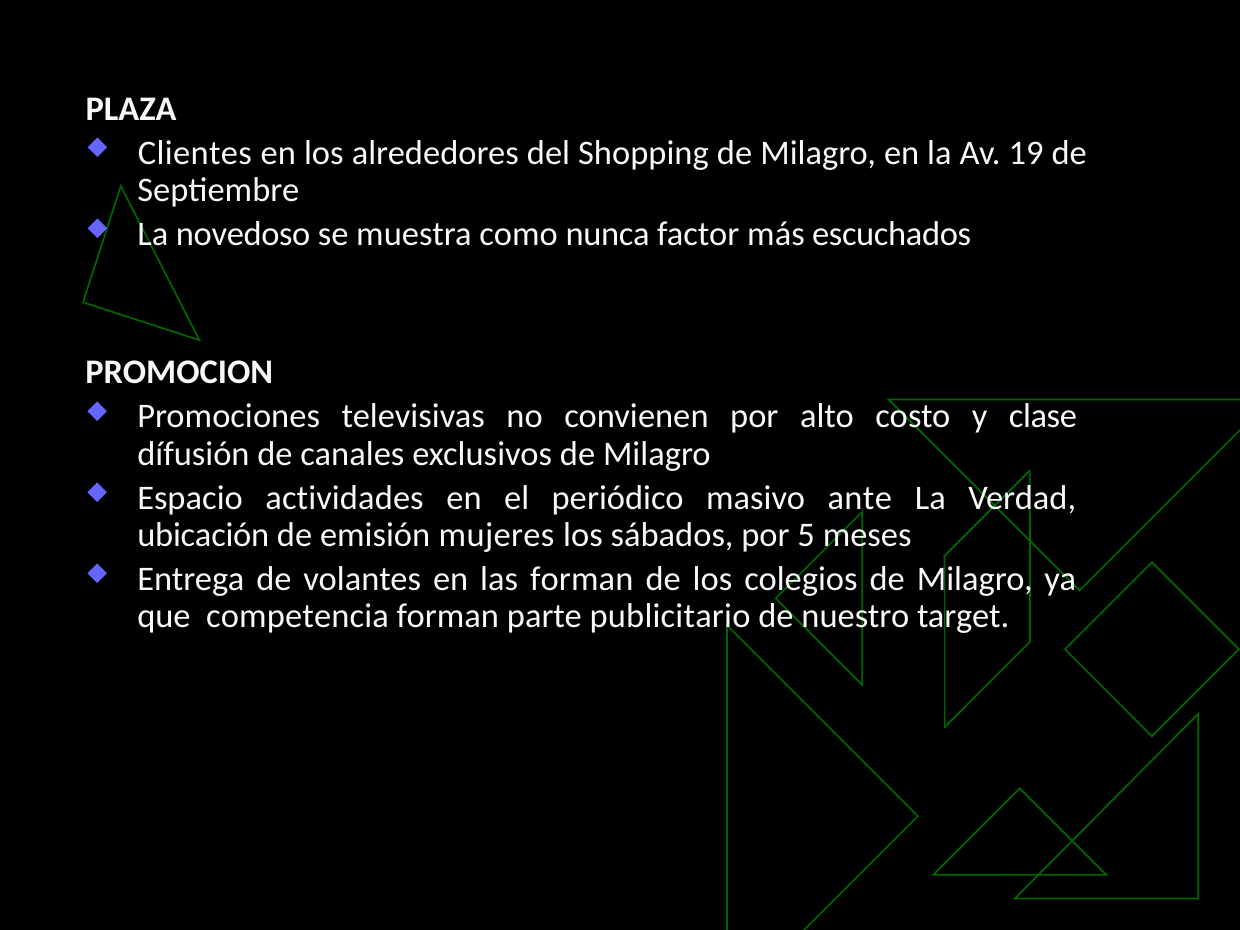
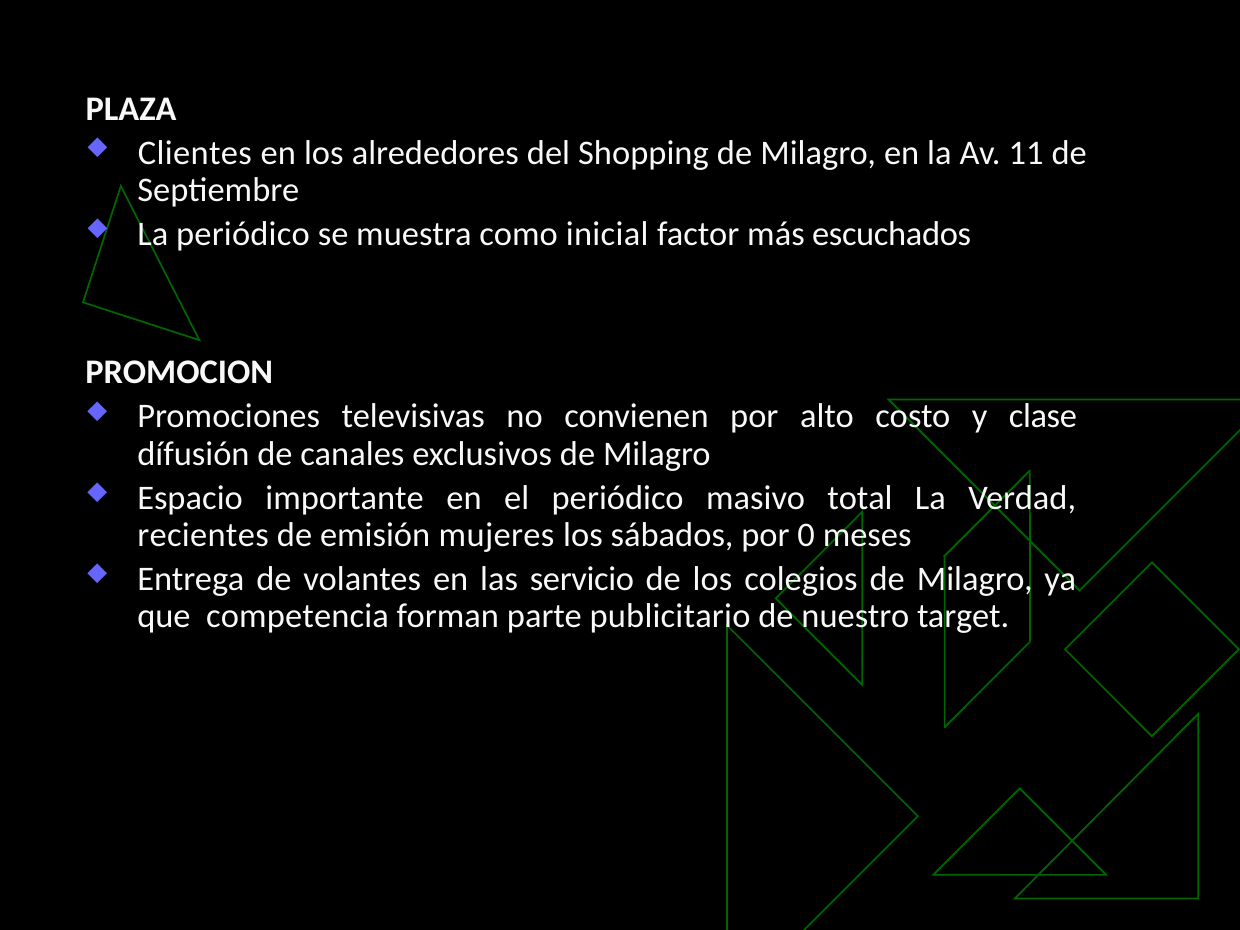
19: 19 -> 11 (1026, 153)
La novedoso: novedoso -> periódico (243, 234)
nunca: nunca -> inicial (607, 234)
actividades: actividades -> importante (345, 498)
ante: ante -> total (860, 498)
ubicación: ubicación -> recientes (203, 535)
5: 5 -> 0 (806, 535)
las forman: forman -> servicio (582, 579)
